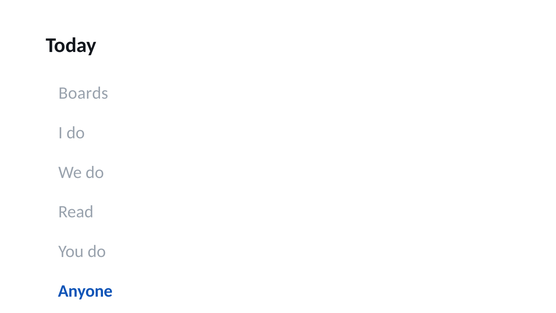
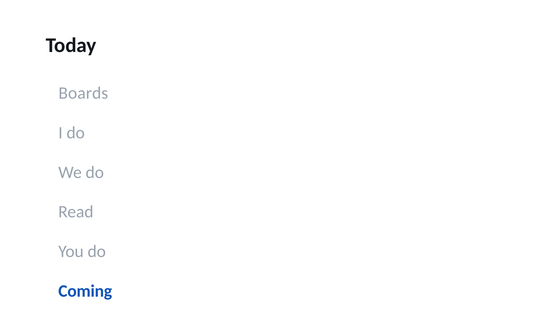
Anyone: Anyone -> Coming (85, 291)
